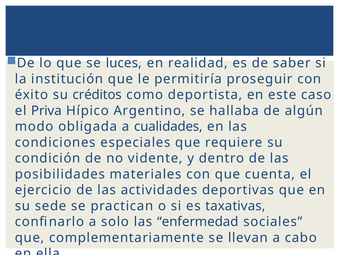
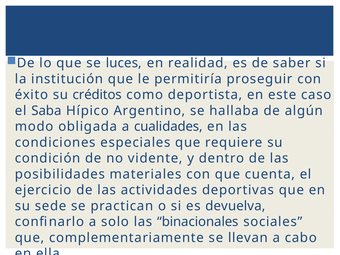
Priva: Priva -> Saba (46, 111)
taxativas: taxativas -> devuelva (235, 206)
enfermedad: enfermedad -> binacionales (198, 222)
